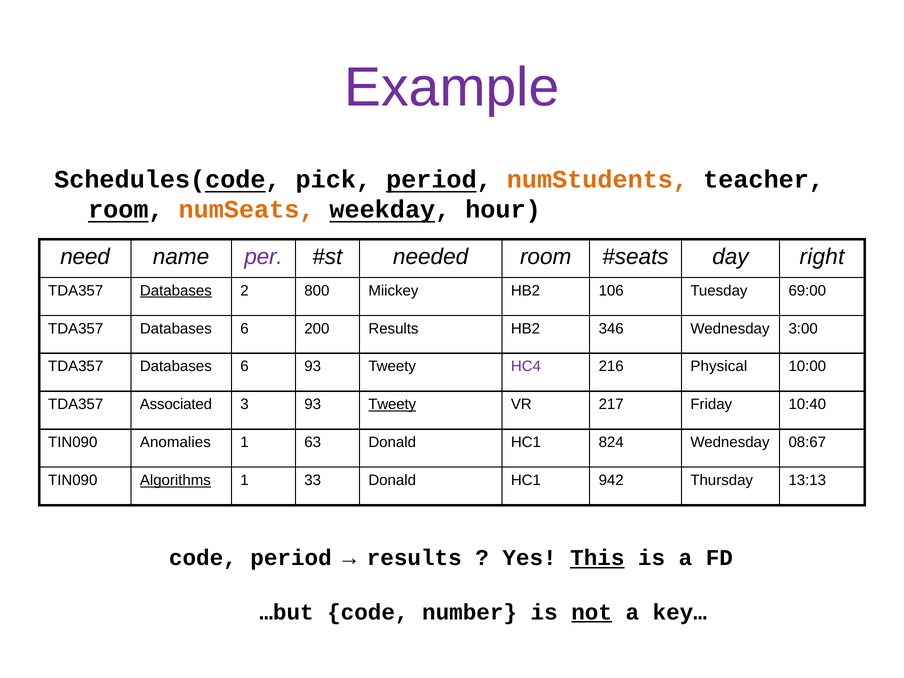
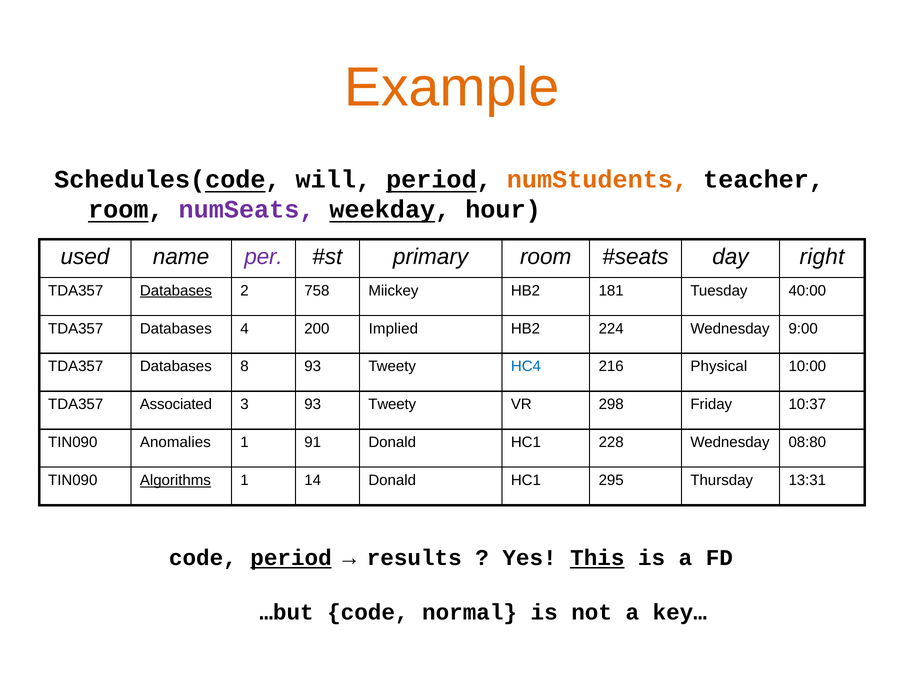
Example colour: purple -> orange (452, 88)
pick: pick -> will (333, 180)
numSeats colour: orange -> purple (247, 210)
need: need -> used (85, 257)
needed: needed -> primary (431, 257)
800: 800 -> 758 (317, 291)
106: 106 -> 181 (611, 291)
69:00: 69:00 -> 40:00 (807, 291)
6: 6 -> 4 (245, 329)
200 Results: Results -> Implied (393, 329)
346: 346 -> 224 (611, 329)
3:00: 3:00 -> 9:00 (803, 329)
6: 6 -> 8 (245, 367)
HC4 colour: purple -> blue (526, 367)
Tweety underline: present -> none (392, 405)
217: 217 -> 298 (611, 405)
10:40: 10:40 -> 10:37 (807, 405)
63: 63 -> 91 (313, 442)
824: 824 -> 228 (611, 442)
08:67: 08:67 -> 08:80 (807, 442)
33: 33 -> 14 (313, 480)
942: 942 -> 295 (611, 480)
13:13: 13:13 -> 13:31 (807, 480)
period underline: none -> present (291, 558)
number: number -> normal (470, 612)
not underline: present -> none (592, 612)
